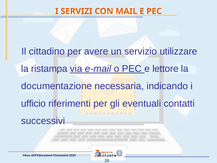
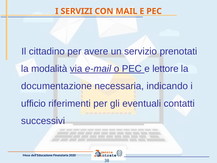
utilizzare: utilizzare -> prenotati (178, 51)
ristampa: ristampa -> modalità (49, 69)
